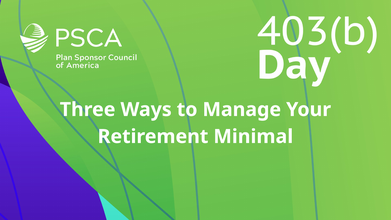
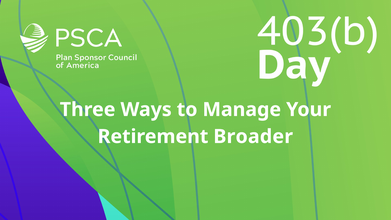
Minimal: Minimal -> Broader (253, 137)
